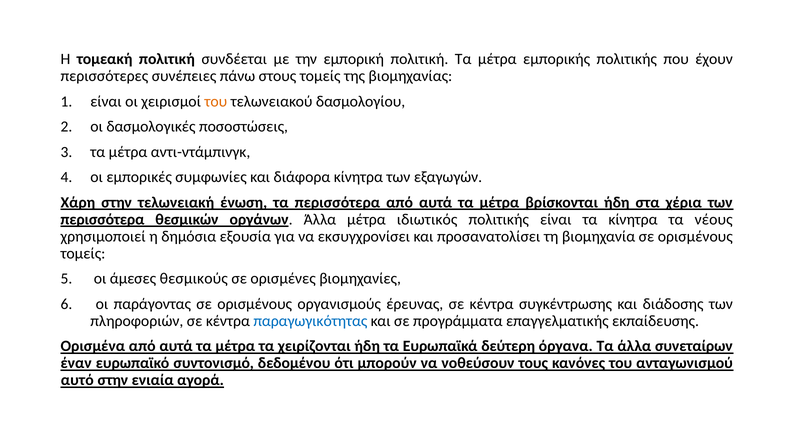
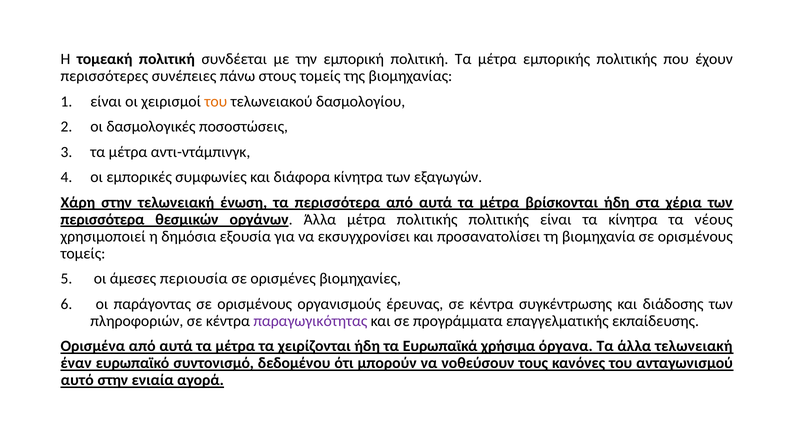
μέτρα ιδιωτικός: ιδιωτικός -> πολιτικής (427, 219)
θεσμικούς: θεσμικούς -> περιουσία (194, 279)
παραγωγικότητας colour: blue -> purple (310, 321)
δεύτερη: δεύτερη -> χρήσιμα (508, 346)
άλλα συνεταίρων: συνεταίρων -> τελωνειακή (694, 346)
